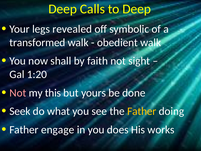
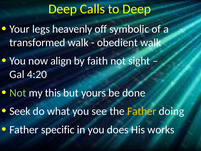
revealed: revealed -> heavenly (72, 29)
shall: shall -> align (61, 61)
1:20: 1:20 -> 4:20 (37, 74)
Not colour: pink -> light green (18, 93)
engage: engage -> specific (58, 130)
